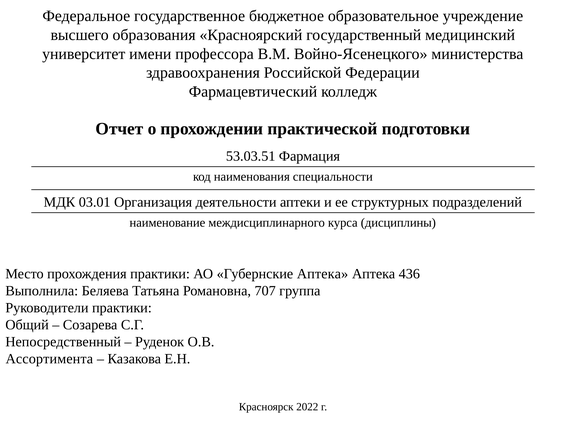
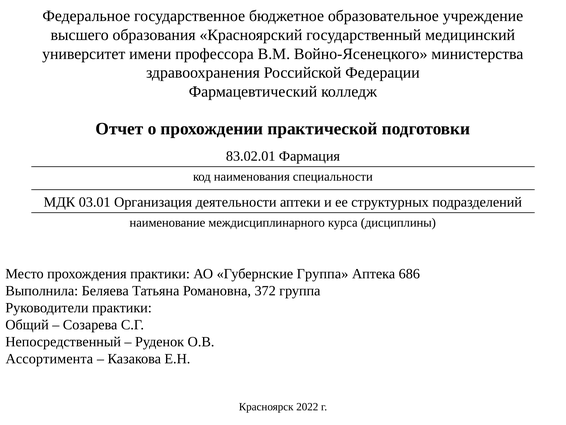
53.03.51: 53.03.51 -> 83.02.01 (251, 156)
Губернские Аптека: Аптека -> Группа (323, 274)
436: 436 -> 686 (409, 274)
707: 707 -> 372 (265, 290)
